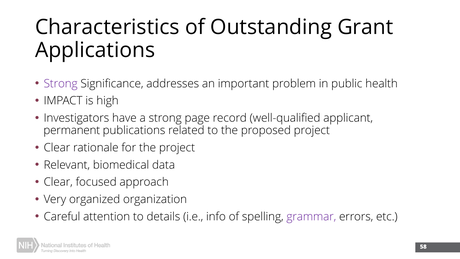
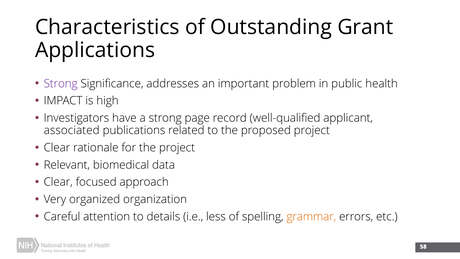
permanent: permanent -> associated (72, 130)
info: info -> less (216, 216)
grammar colour: purple -> orange (311, 216)
